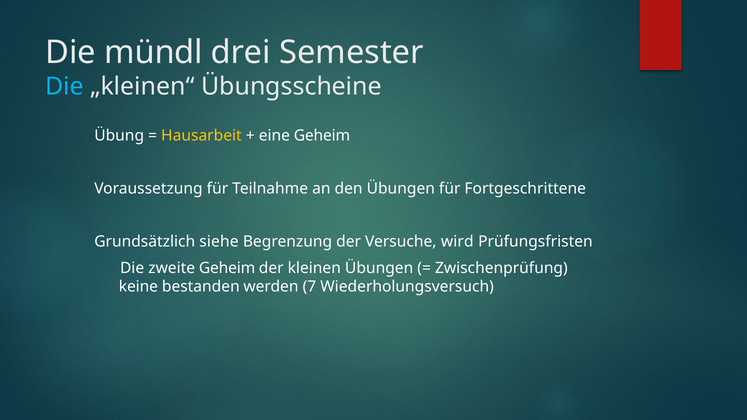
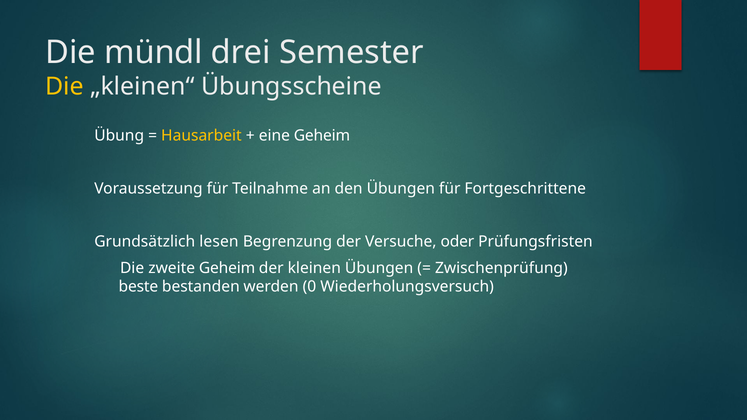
Die colour: light blue -> yellow (64, 86)
siehe: siehe -> lesen (219, 242)
wird: wird -> oder (457, 242)
keine: keine -> beste (138, 287)
7: 7 -> 0 (309, 287)
